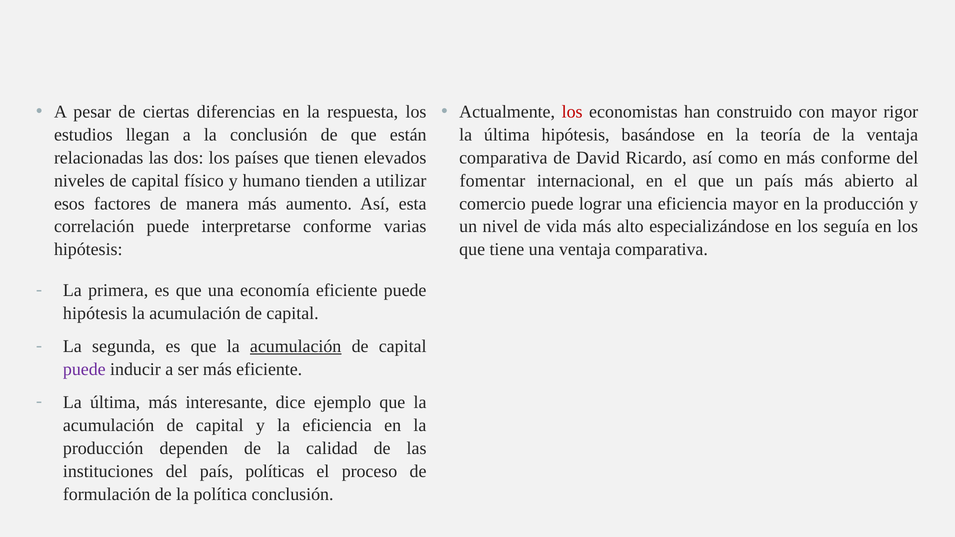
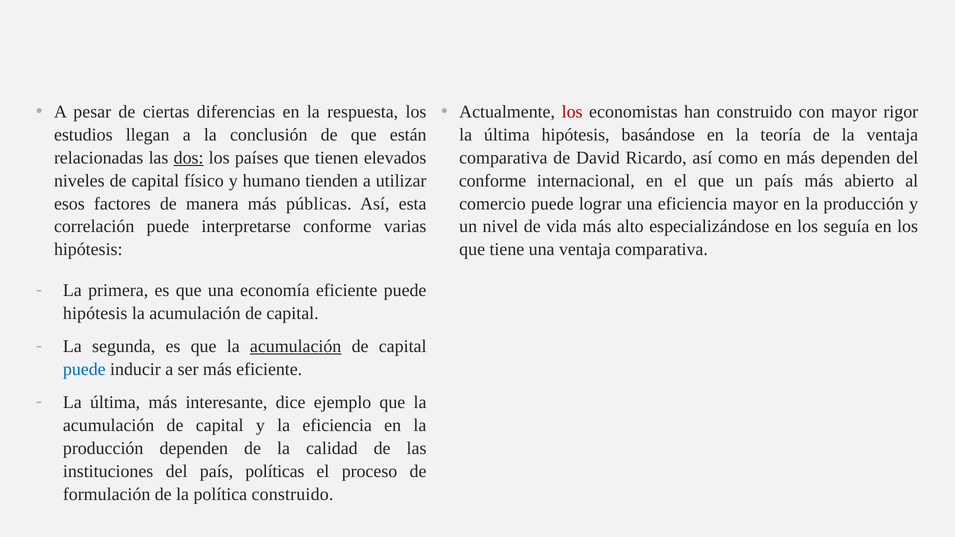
dos underline: none -> present (189, 158)
más conforme: conforme -> dependen (856, 158)
fomentar: fomentar -> conforme (493, 181)
aumento: aumento -> públicas (319, 204)
puede colour: purple -> blue (84, 369)
política conclusión: conclusión -> construido (292, 494)
